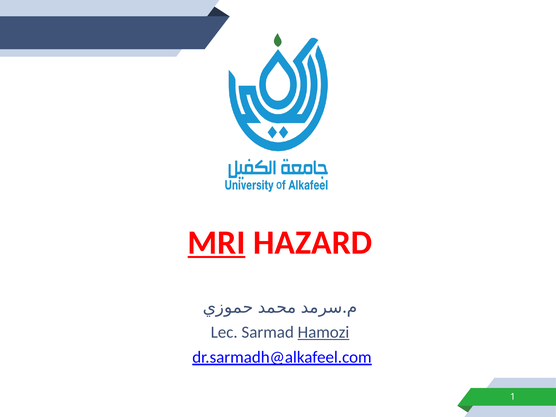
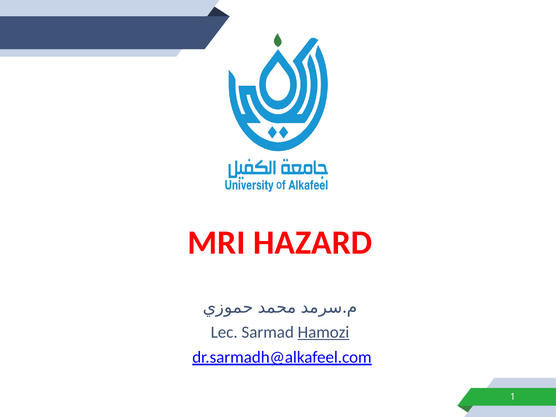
MRI underline: present -> none (217, 243)
